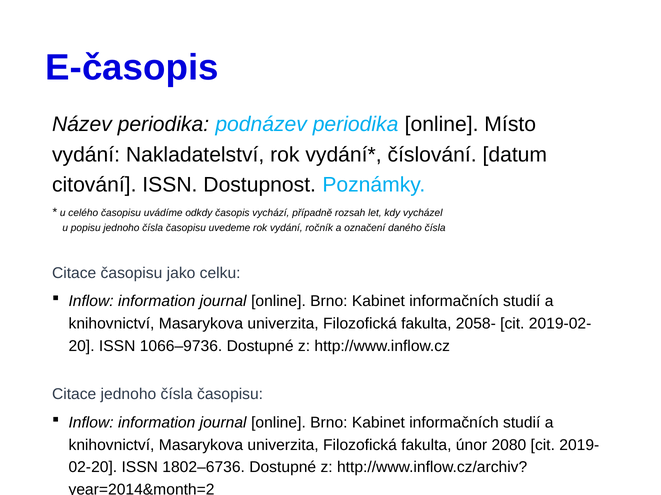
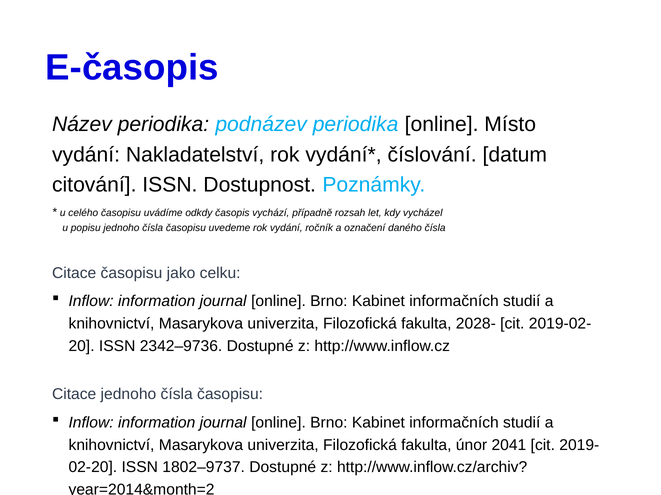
2058-: 2058- -> 2028- (476, 324)
1066–9736: 1066–9736 -> 2342–9736 (181, 347)
2080: 2080 -> 2041 (509, 446)
1802–6736: 1802–6736 -> 1802–9737 (204, 468)
